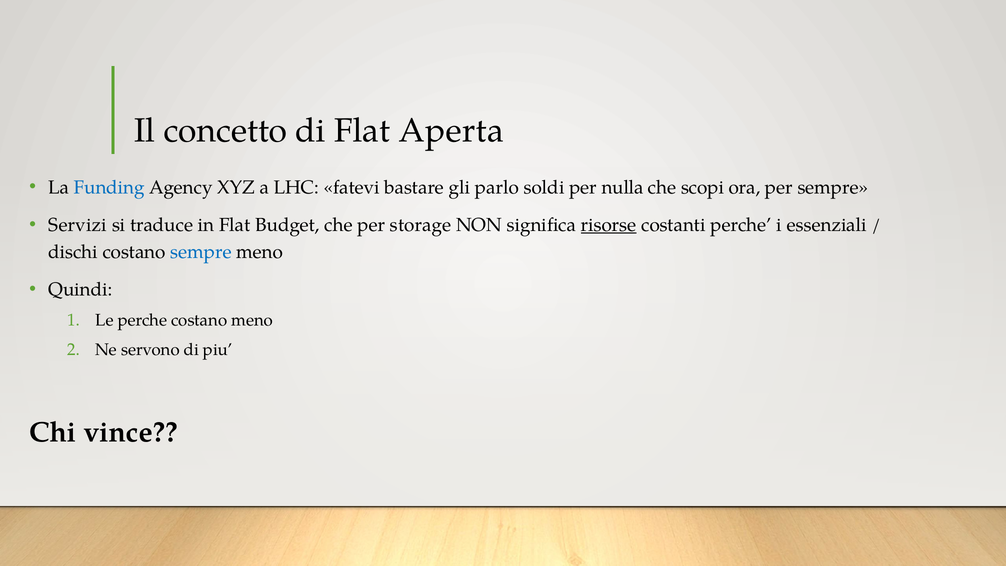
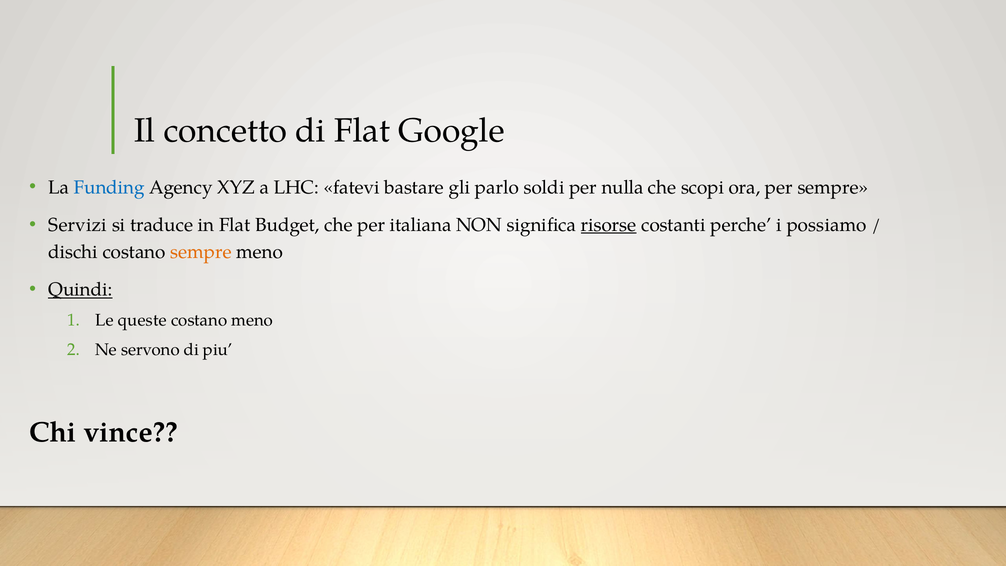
Aperta: Aperta -> Google (452, 131)
storage: storage -> italiana (421, 225)
essenziali: essenziali -> possiamo (827, 225)
sempre colour: blue -> orange (201, 252)
Quindi underline: none -> present (80, 290)
Le perche: perche -> queste (142, 320)
